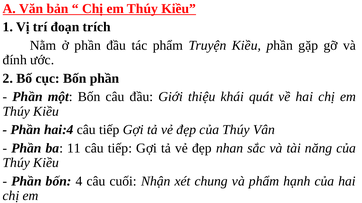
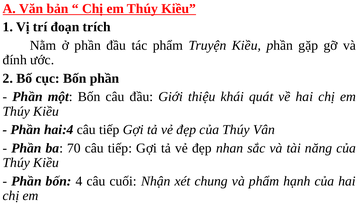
11: 11 -> 70 (74, 149)
